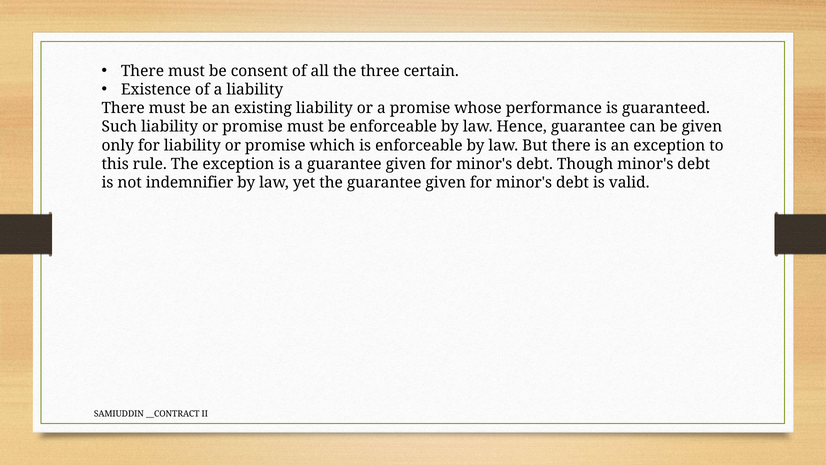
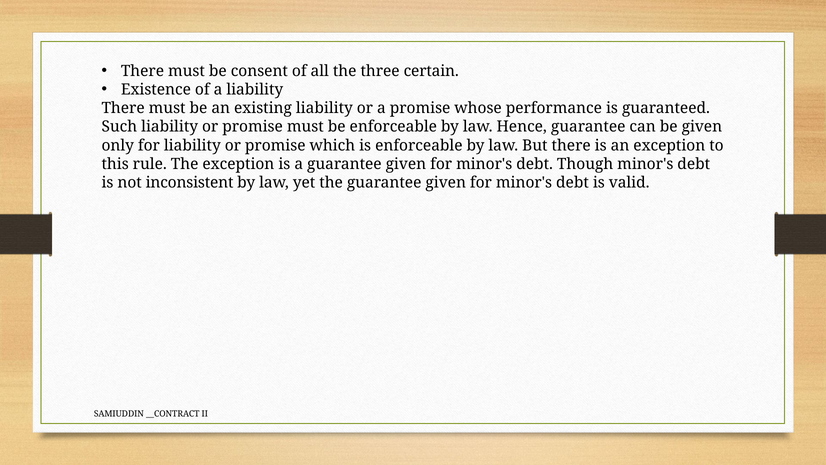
indemnifier: indemnifier -> inconsistent (190, 182)
